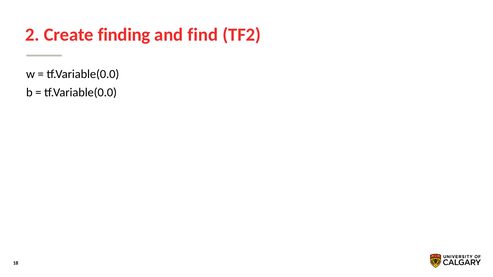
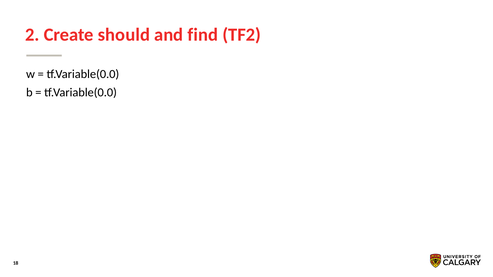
finding: finding -> should (124, 35)
